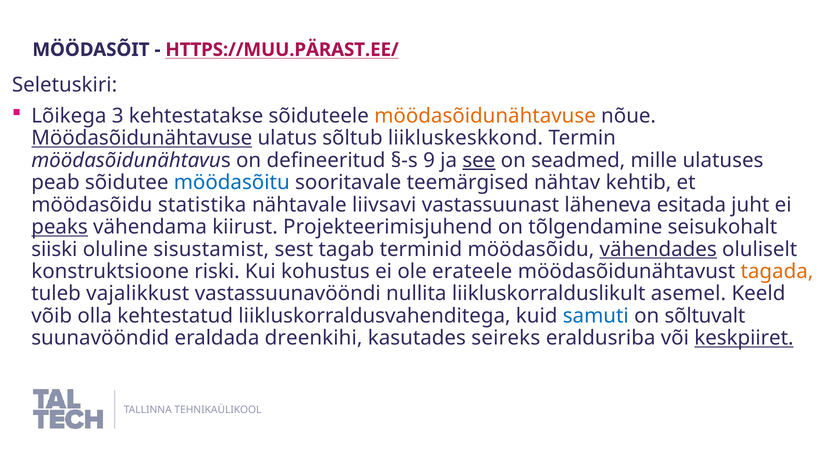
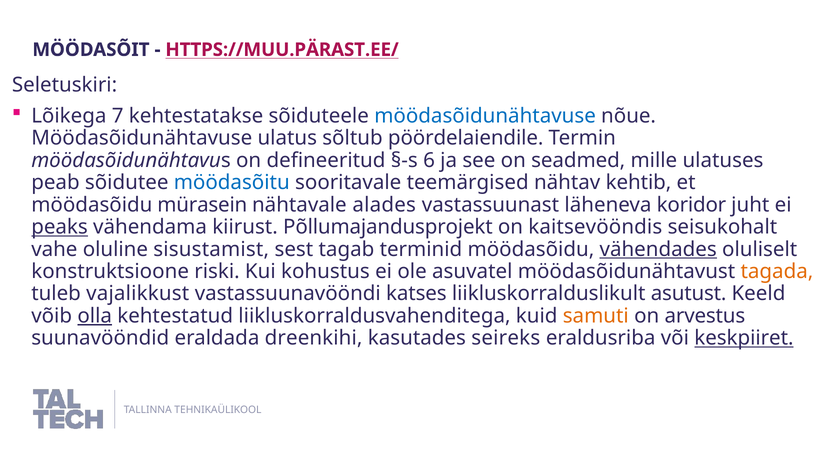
3: 3 -> 7 (118, 116)
möödasõidunähtavuse colour: orange -> blue (485, 116)
Möödasõidunähtavuse underline: present -> none (142, 138)
liikluskeskkond: liikluskeskkond -> pöördelaiendile (466, 138)
9: 9 -> 6 (429, 160)
see underline: present -> none (479, 160)
statistika: statistika -> mürasein (202, 205)
liivsavi: liivsavi -> alades (384, 205)
esitada: esitada -> koridor (691, 205)
Projekteerimisjuhend: Projekteerimisjuhend -> Põllumajandusprojekt (388, 227)
tõlgendamine: tõlgendamine -> kaitsevööndis (595, 227)
siiski: siiski -> vahe (54, 249)
erateele: erateele -> asuvatel (472, 271)
nullita: nullita -> katses (416, 293)
asemel: asemel -> asutust (689, 293)
olla underline: none -> present (95, 315)
samuti colour: blue -> orange (596, 315)
sõltuvalt: sõltuvalt -> arvestus (705, 315)
